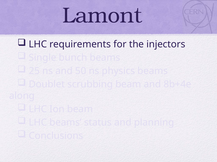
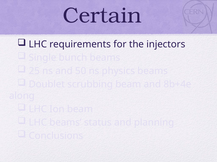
Lamont: Lamont -> Certain (102, 16)
